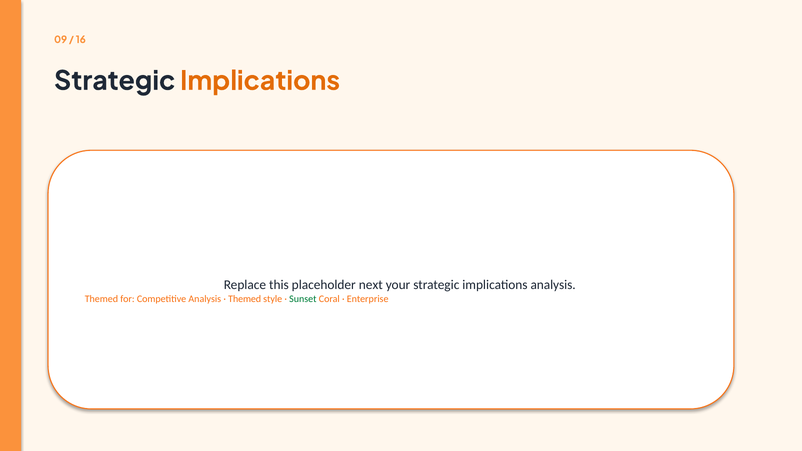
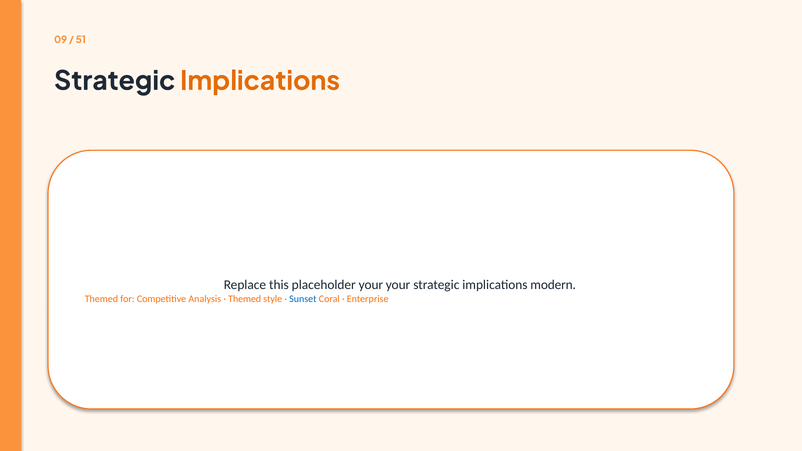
16: 16 -> 51 (81, 40)
placeholder next: next -> your (371, 285)
implications analysis: analysis -> modern (553, 285)
Sunset colour: green -> blue (303, 299)
